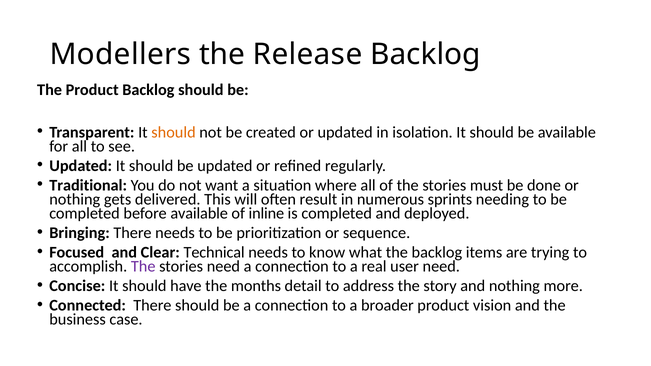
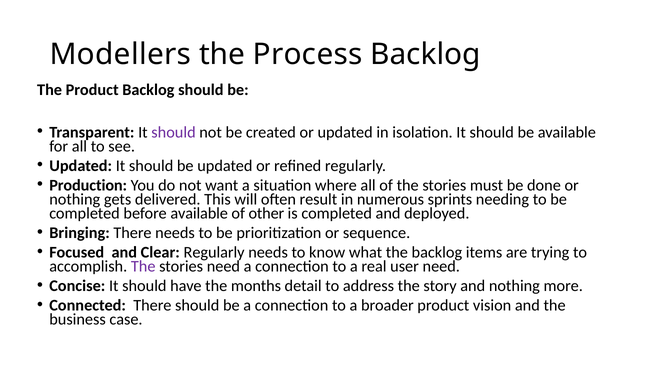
Release: Release -> Process (308, 55)
should colour: orange -> purple (174, 132)
Traditional: Traditional -> Production (88, 185)
inline: inline -> other (266, 214)
Clear Technical: Technical -> Regularly (214, 253)
